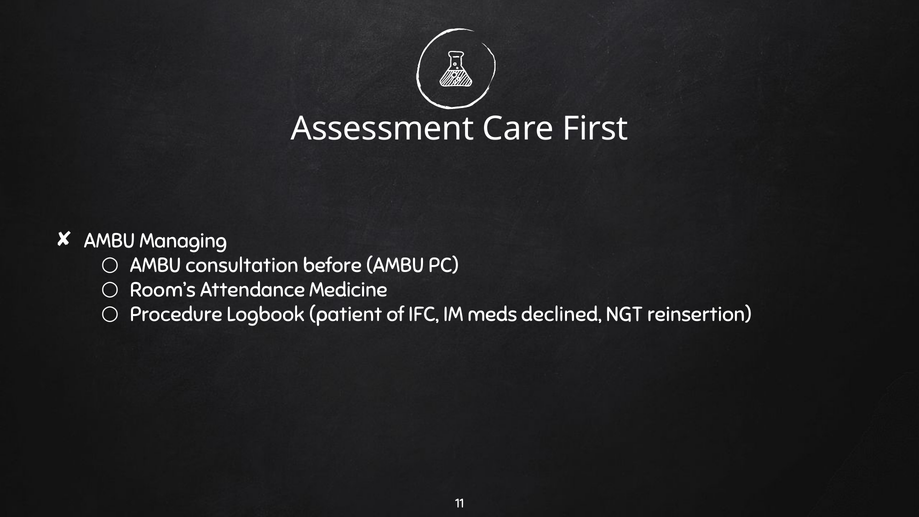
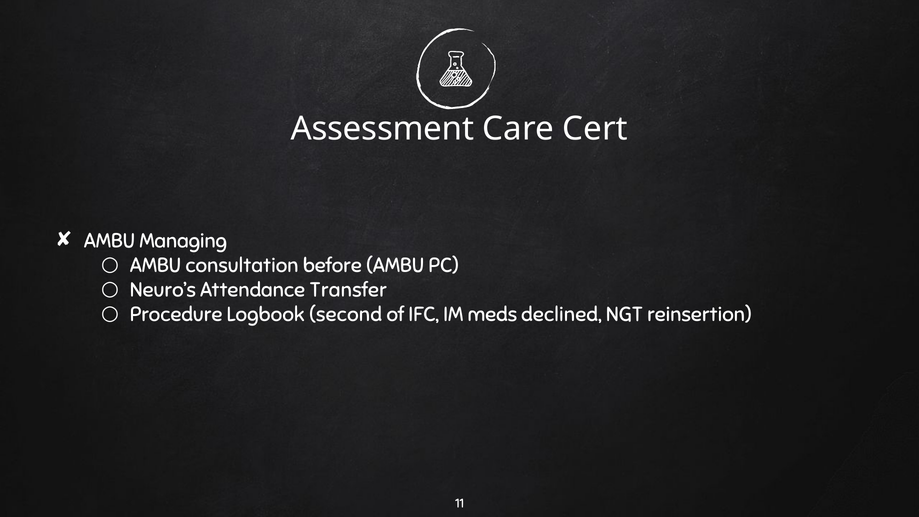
First: First -> Cert (595, 129)
Room’s: Room’s -> Neuro’s (163, 290)
Medicine: Medicine -> Transfer (348, 290)
patient: patient -> second (346, 314)
